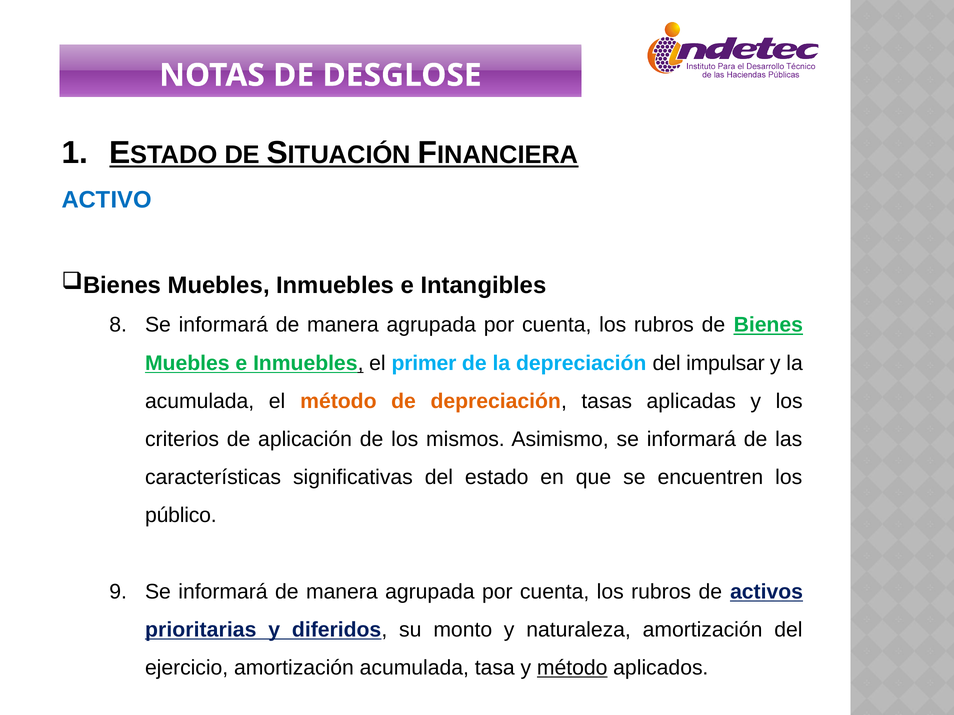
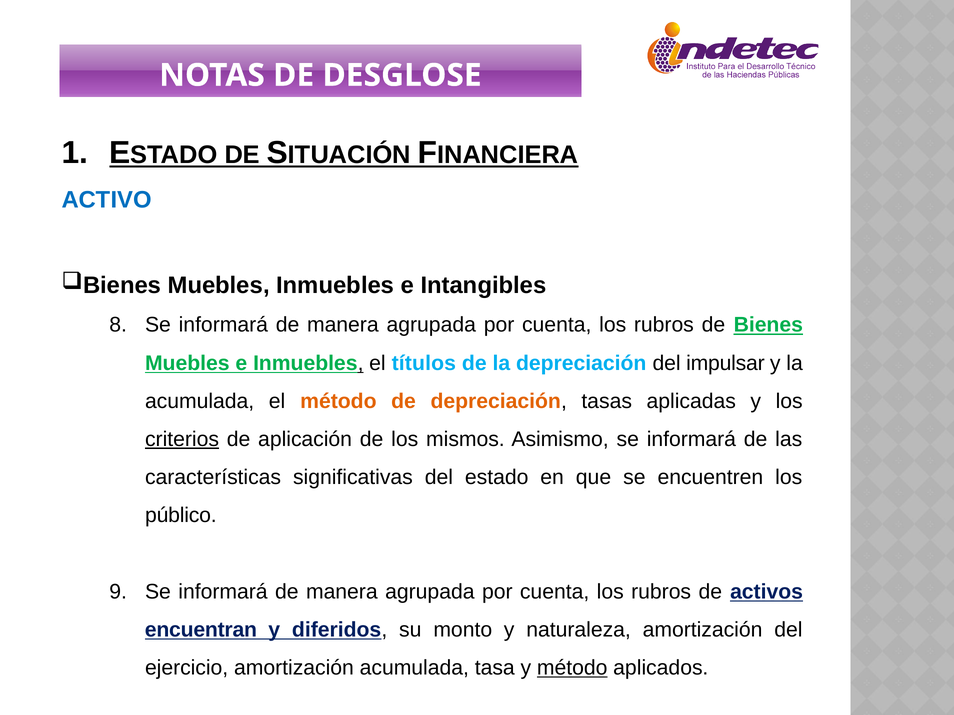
primer: primer -> títulos (424, 363)
criterios underline: none -> present (182, 440)
prioritarias: prioritarias -> encuentran (201, 630)
